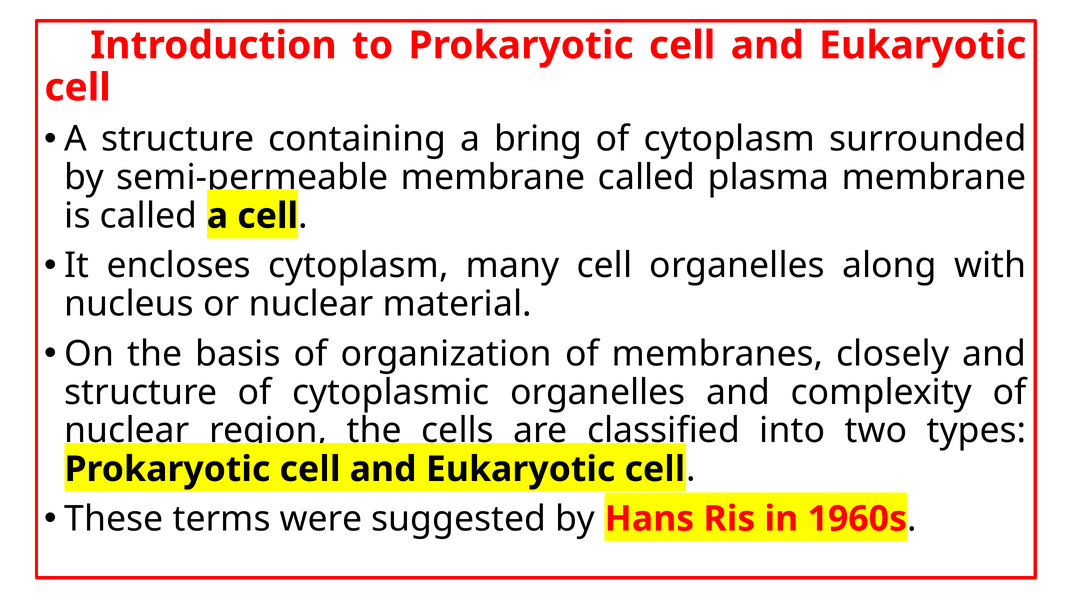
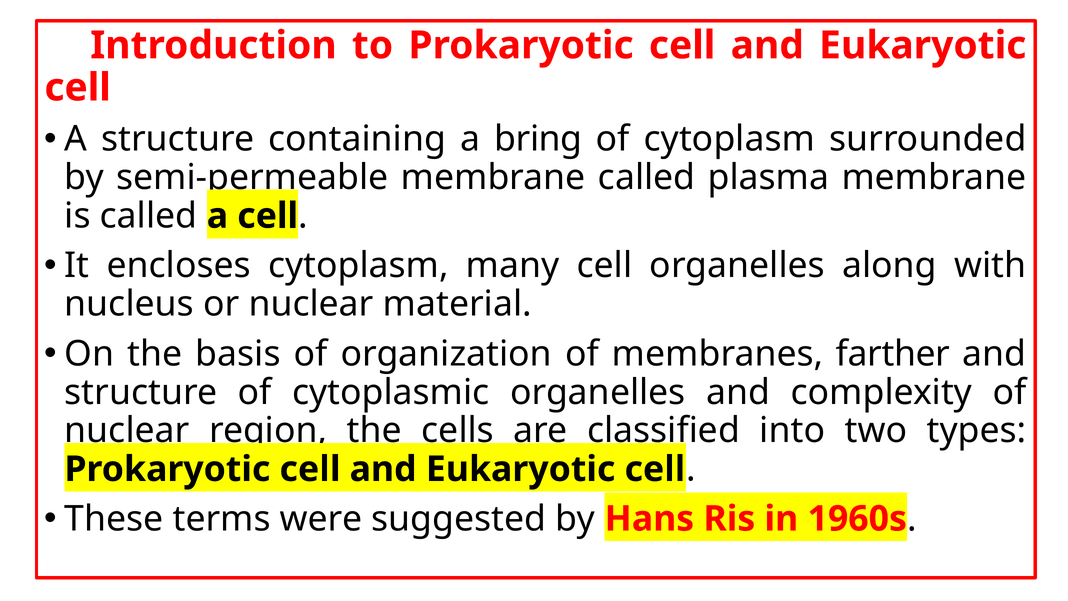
closely: closely -> farther (893, 354)
